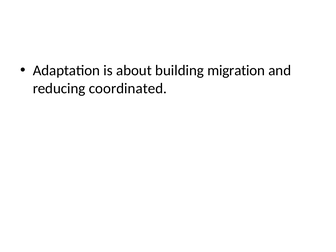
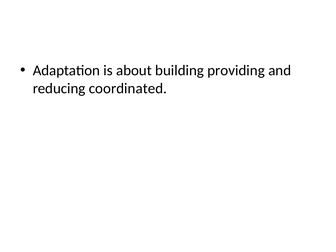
migration: migration -> providing (236, 70)
